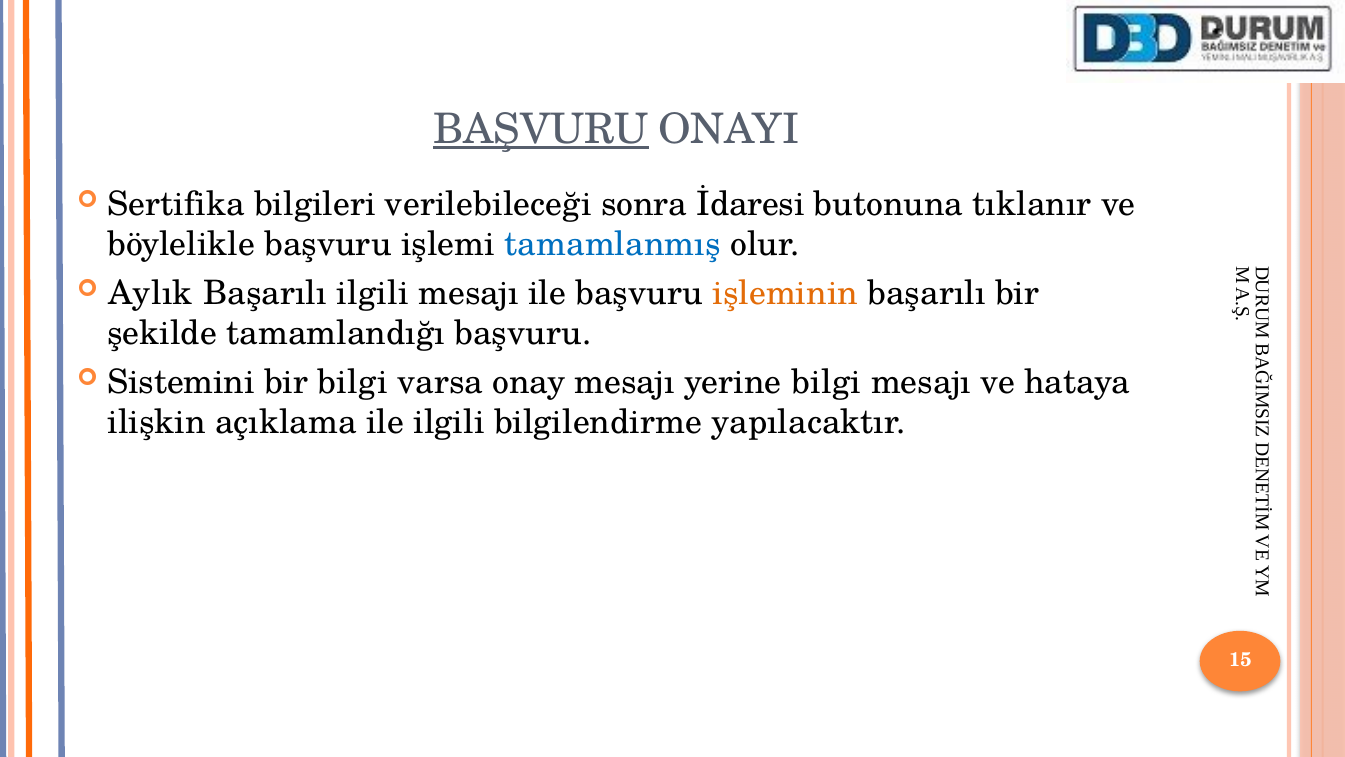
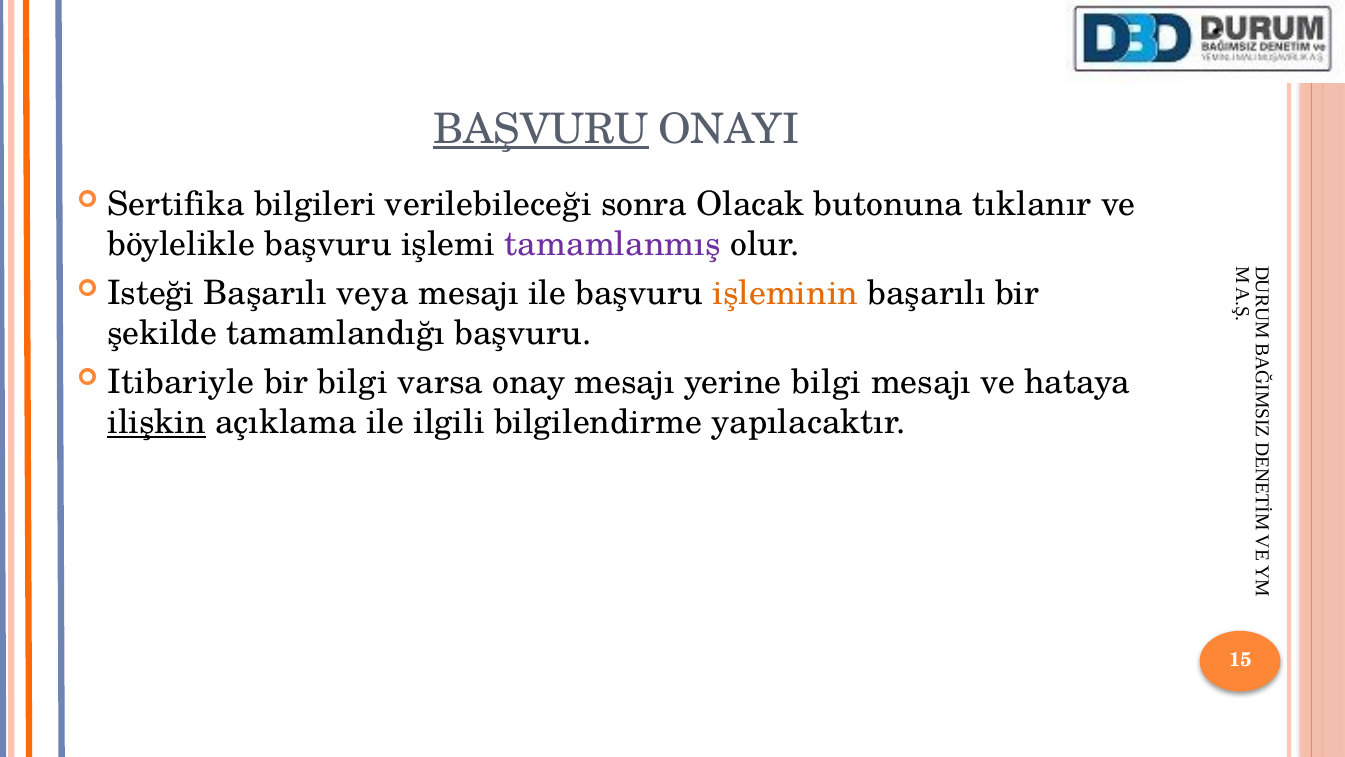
İdaresi: İdaresi -> Olacak (751, 204)
tamamlanmış colour: blue -> purple (613, 244)
Aylık: Aylık -> Isteği (151, 293)
Başarılı ilgili: ilgili -> veya (373, 293)
Sistemini: Sistemini -> Itibariyle (181, 382)
ilişkin underline: none -> present (157, 423)
